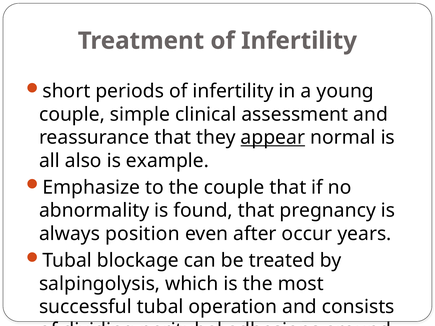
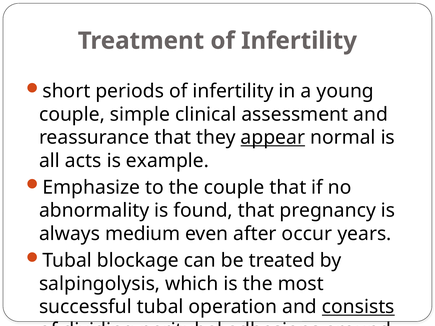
also: also -> acts (83, 161)
position: position -> medium (143, 234)
consists underline: none -> present (358, 307)
